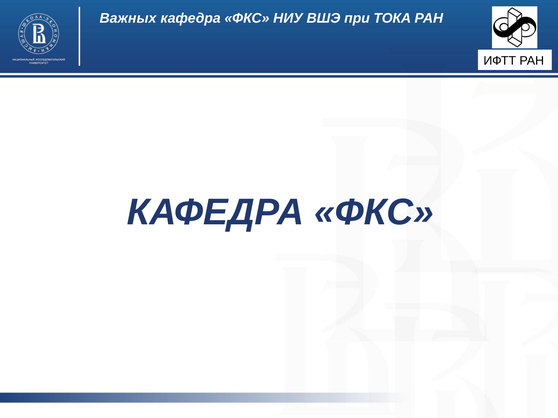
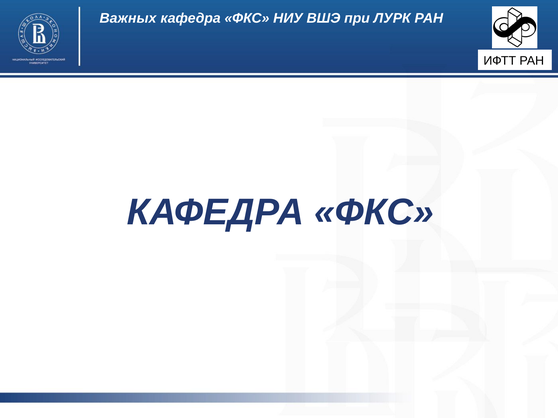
ТОКА: ТОКА -> ЛУРК (392, 18)
